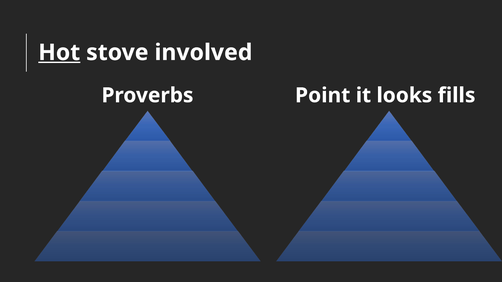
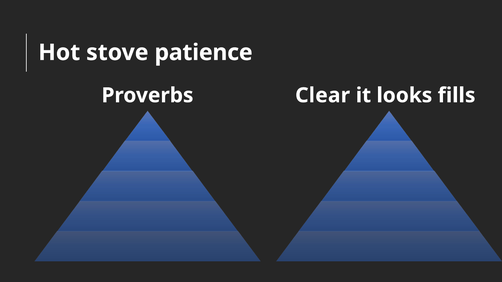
Hot underline: present -> none (59, 53)
involved: involved -> patience (204, 53)
Point: Point -> Clear (323, 95)
